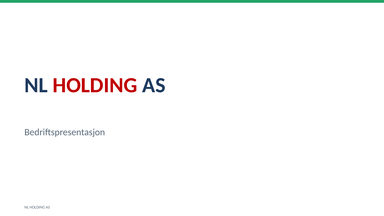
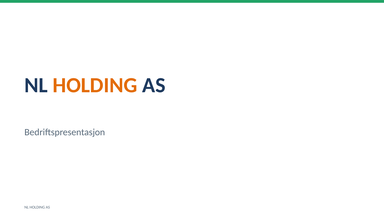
HOLDING colour: red -> orange (95, 85)
